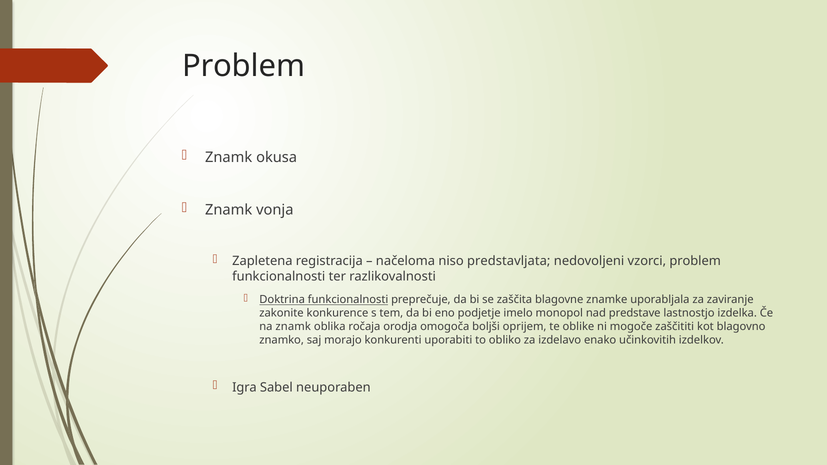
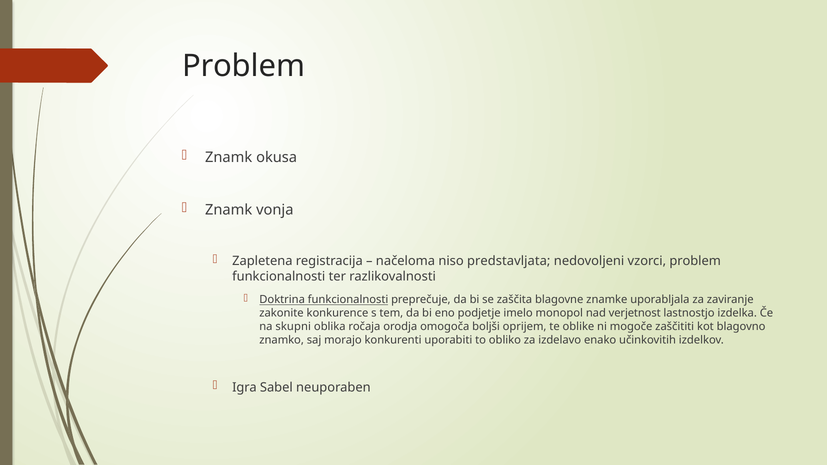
predstave: predstave -> verjetnost (635, 313)
na znamk: znamk -> skupni (293, 327)
